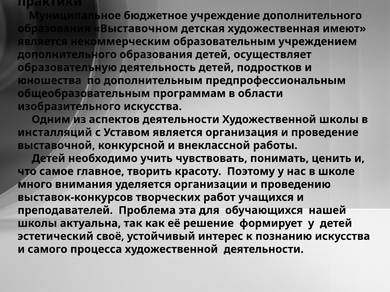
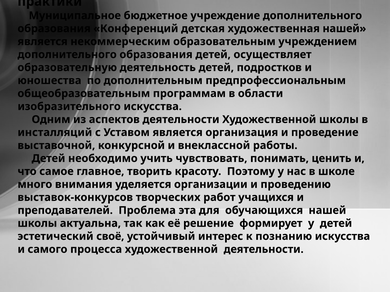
Выставочном: Выставочном -> Конференций (136, 29)
художественная имеют: имеют -> нашей (344, 29)
